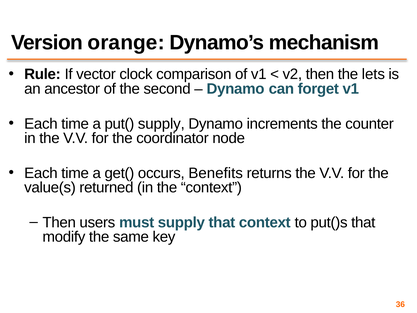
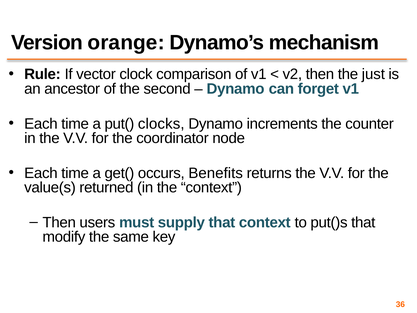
lets: lets -> just (373, 74)
put( supply: supply -> clocks (161, 124)
